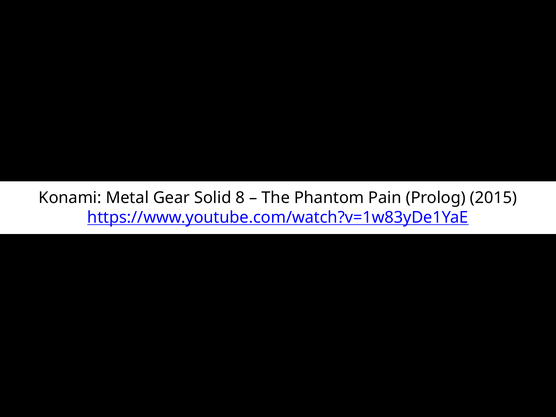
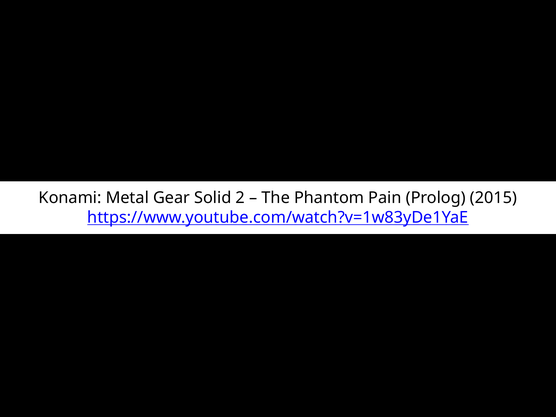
8: 8 -> 2 (240, 198)
